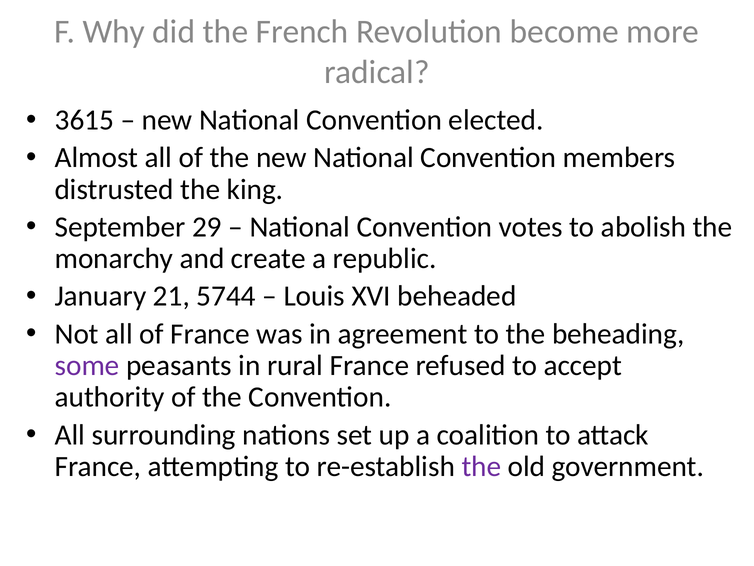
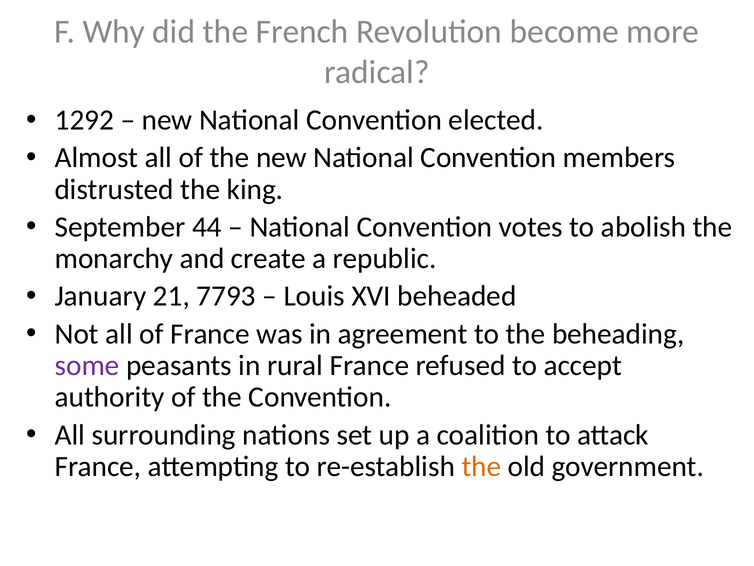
3615: 3615 -> 1292 (84, 120)
29: 29 -> 44 (207, 227)
5744: 5744 -> 7793 (226, 296)
the colour: purple -> orange (481, 466)
